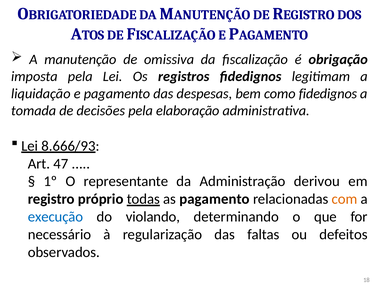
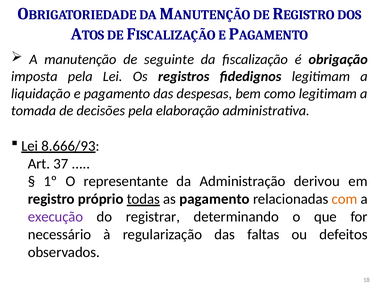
omissiva: omissiva -> seguinte (169, 59)
como fidedignos: fidedignos -> legitimam (328, 93)
47: 47 -> 37 (61, 163)
execução colour: blue -> purple (55, 216)
violando: violando -> registrar (153, 216)
